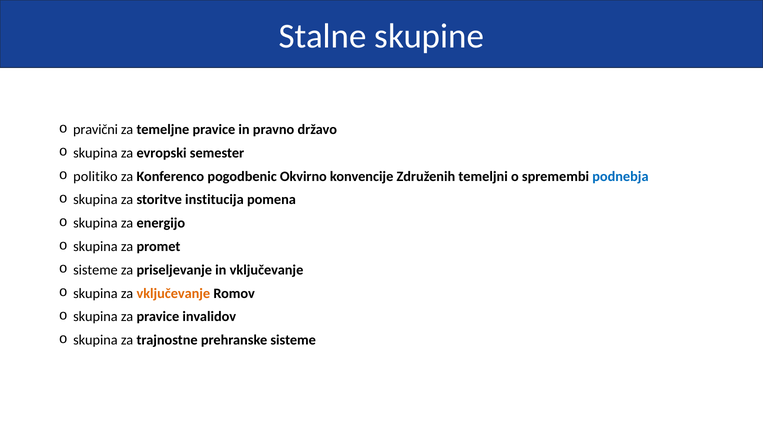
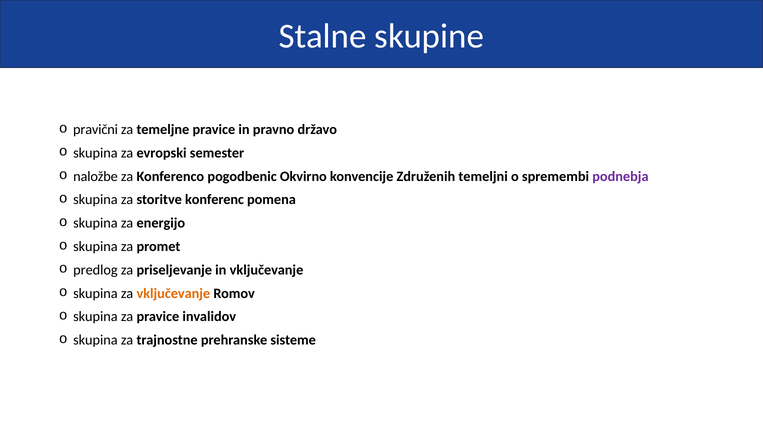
politiko: politiko -> naložbe (96, 176)
podnebja colour: blue -> purple (620, 176)
institucija: institucija -> konferenc (215, 200)
o sisteme: sisteme -> predlog (95, 270)
